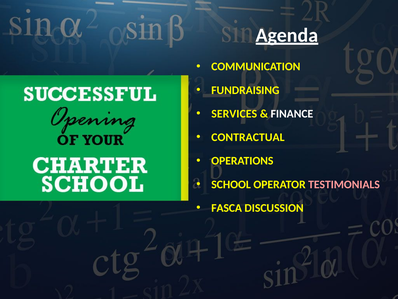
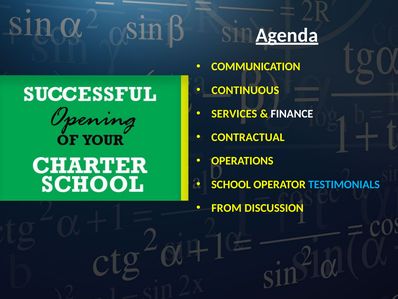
FUNDRAISING: FUNDRAISING -> CONTINUOUS (245, 90)
TESTIMONIALS colour: pink -> light blue (344, 184)
FASCA: FASCA -> FROM (227, 208)
